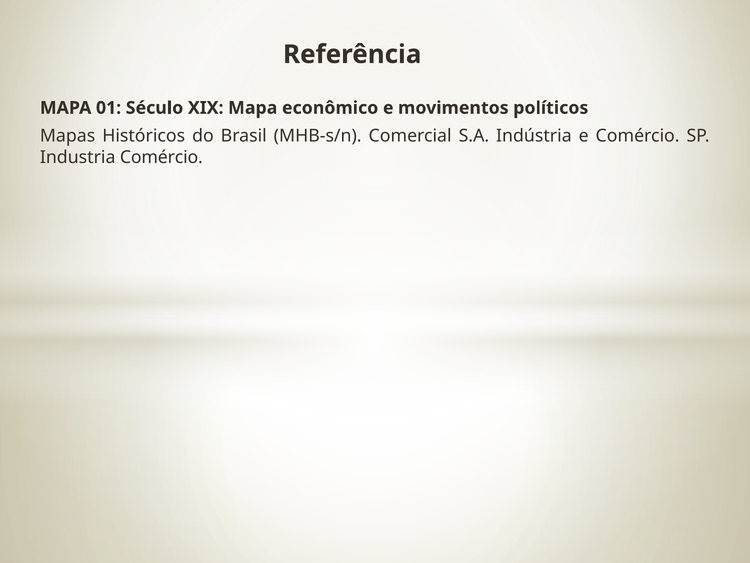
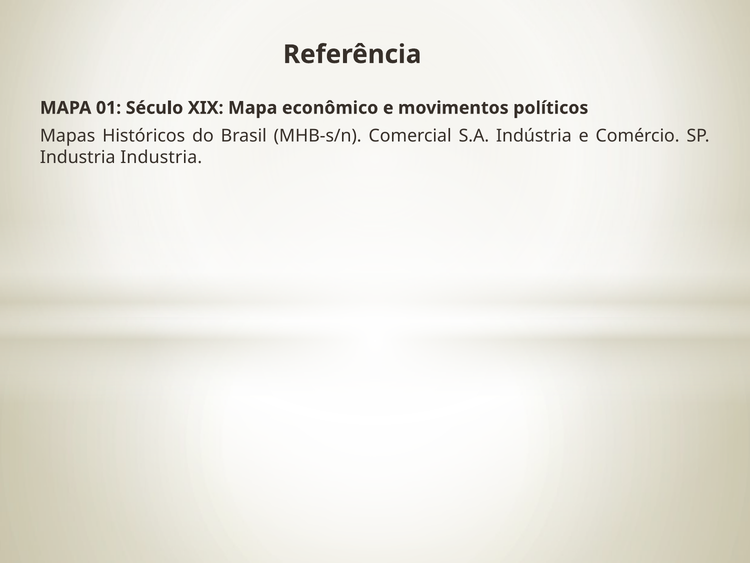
Industria Comércio: Comércio -> Industria (161, 157)
